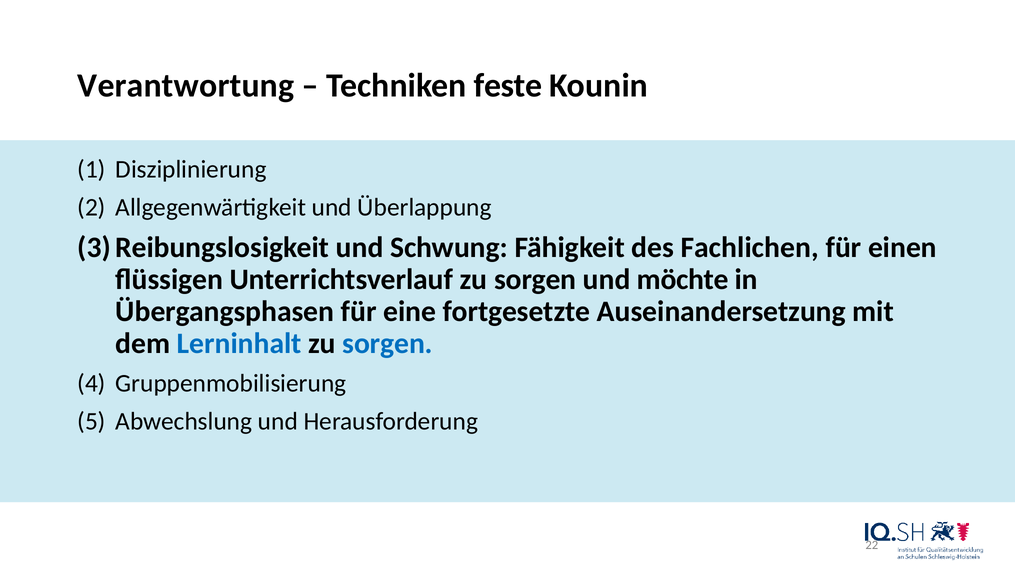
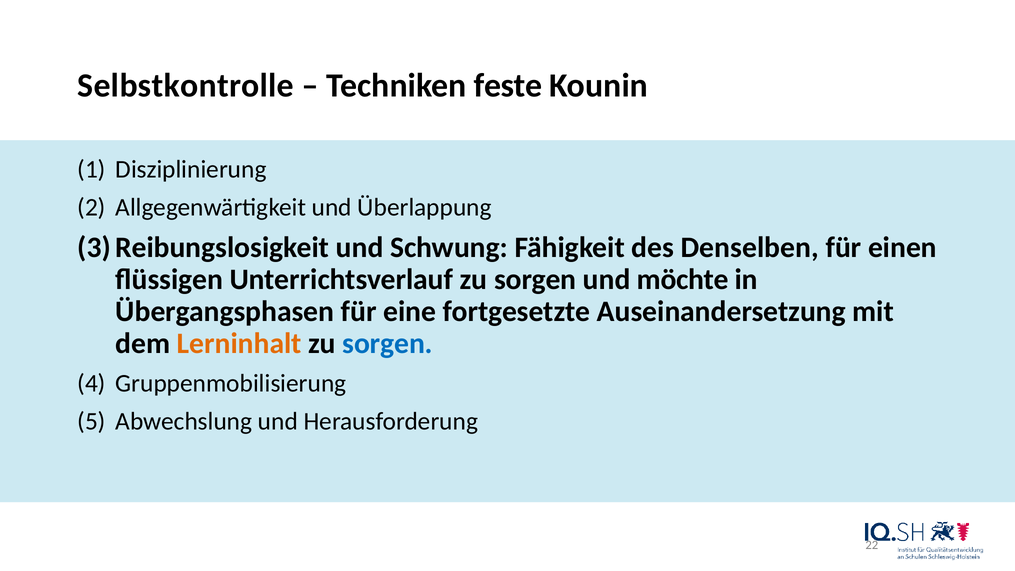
Verantwortung: Verantwortung -> Selbstkontrolle (186, 85)
Fachlichen: Fachlichen -> Denselben (750, 247)
Lerninhalt colour: blue -> orange (239, 343)
